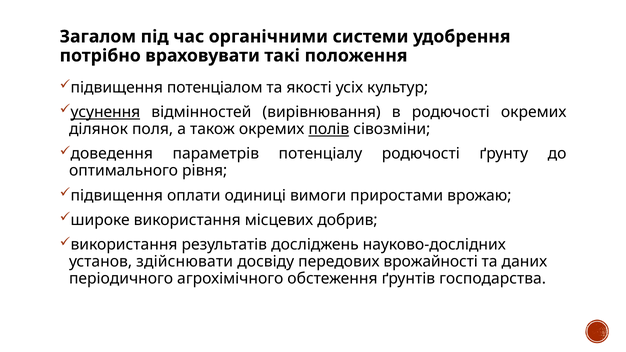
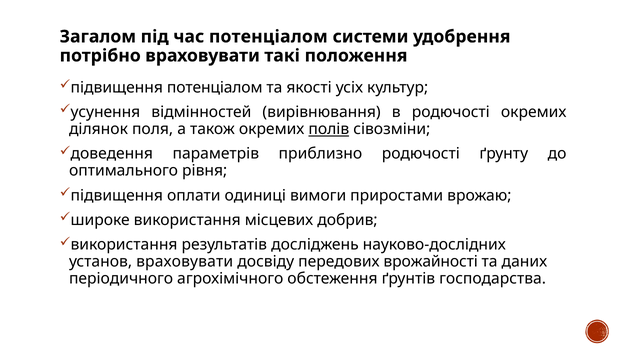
час органічними: органічними -> потенціалом (268, 37)
усунення underline: present -> none (105, 112)
потенціалу: потенціалу -> приблизно (320, 154)
установ здійснювати: здійснювати -> враховувати (185, 262)
